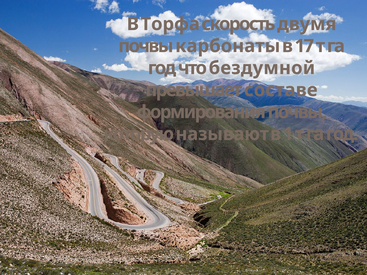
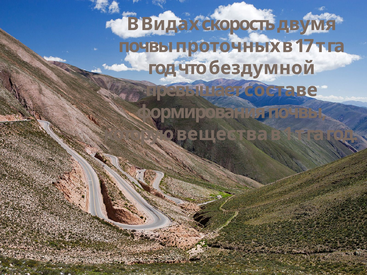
Торфа: Торфа -> Видах (170, 24)
карбонаты: карбонаты -> проточных (228, 46)
называют: называют -> вещества (222, 134)
